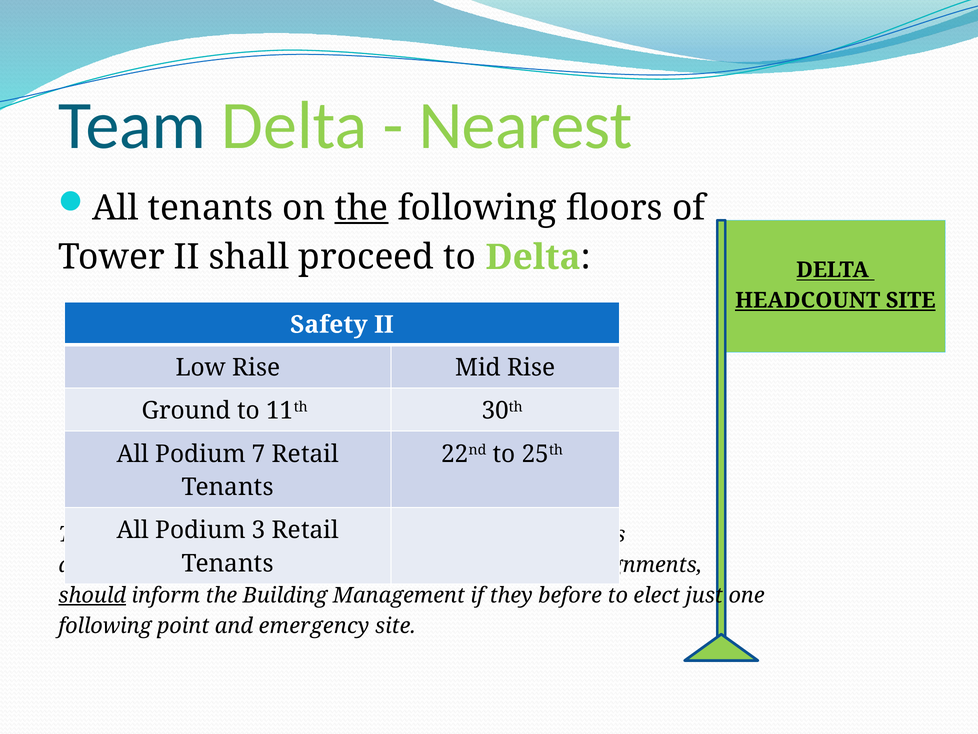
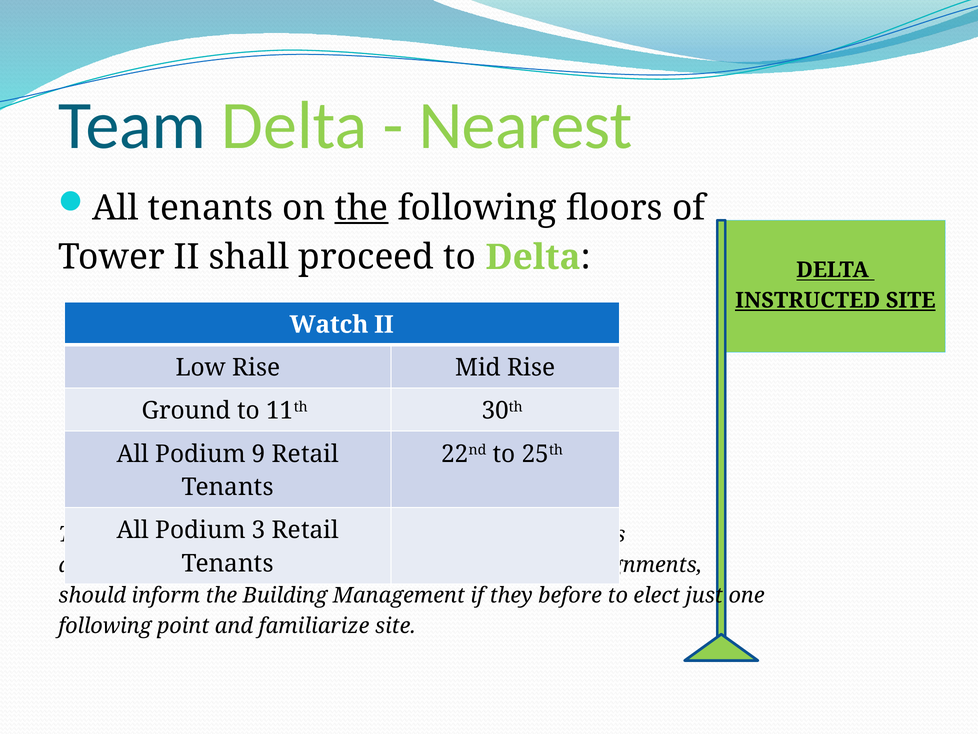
HEADCOUNT: HEADCOUNT -> INSTRUCTED (808, 300)
Safety: Safety -> Watch (329, 324)
7: 7 -> 9 (259, 454)
should underline: present -> none (92, 595)
emergency: emergency -> familiarize (314, 625)
